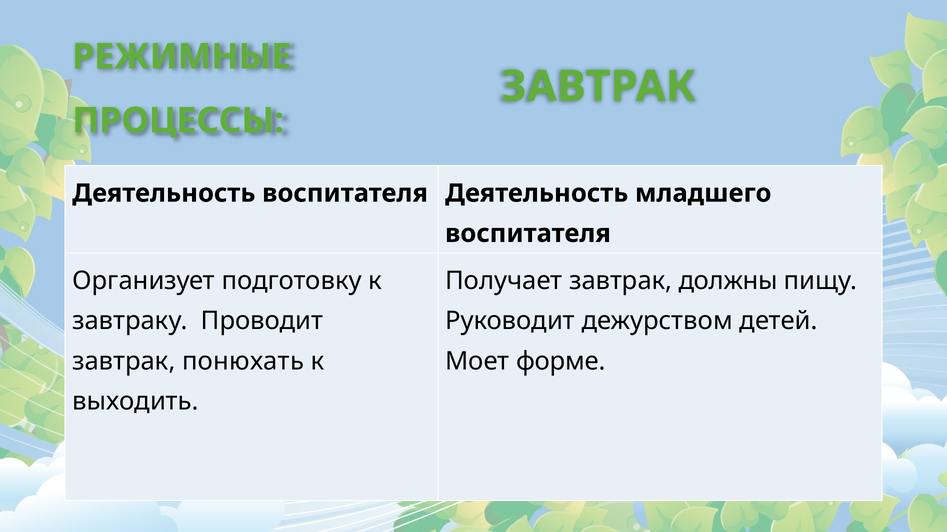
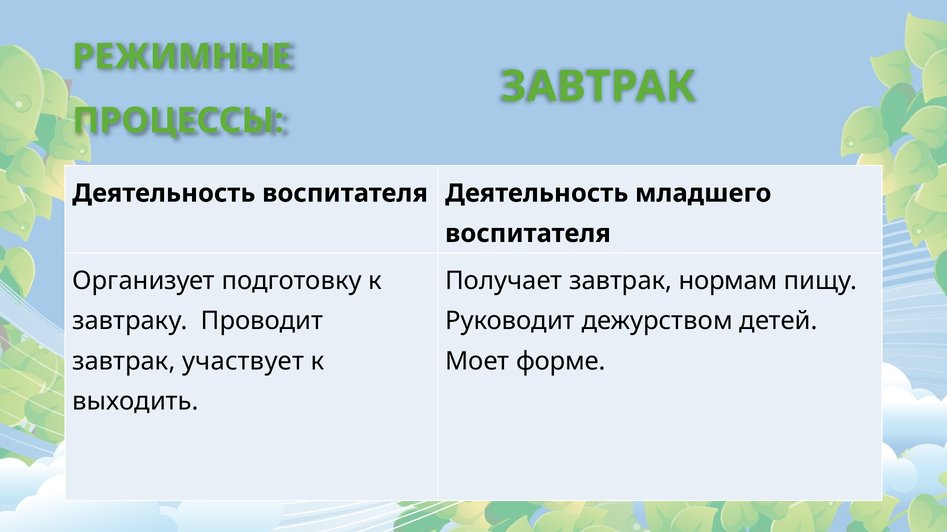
должны: должны -> нормам (728, 281)
понюхать: понюхать -> участвует (243, 362)
